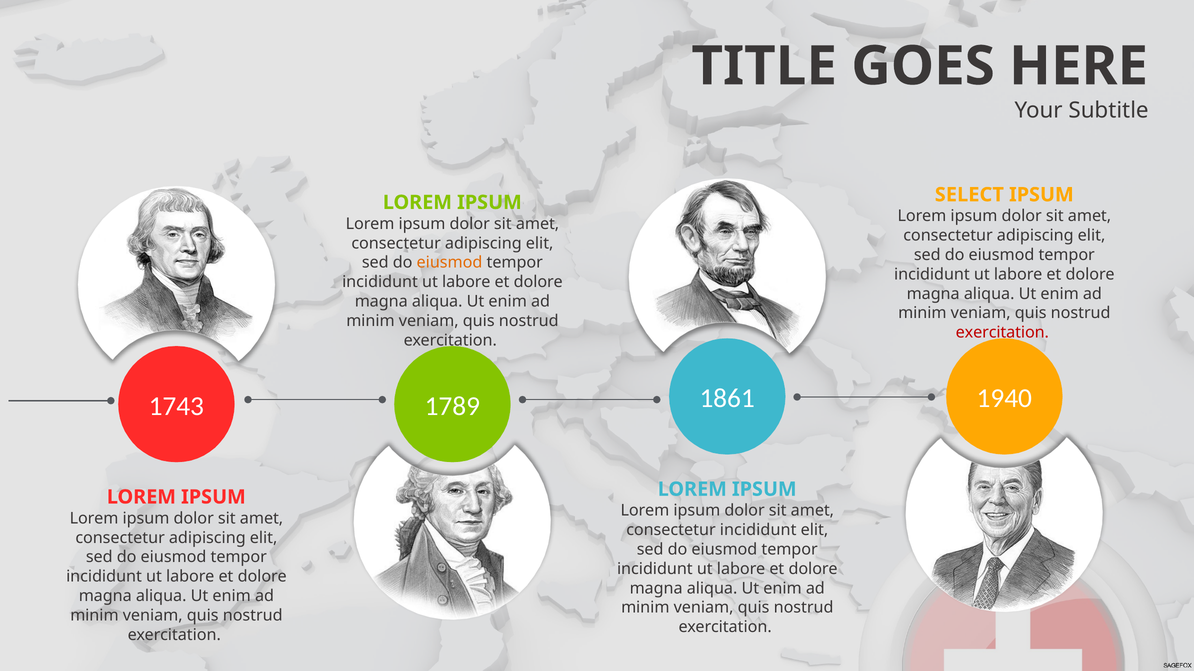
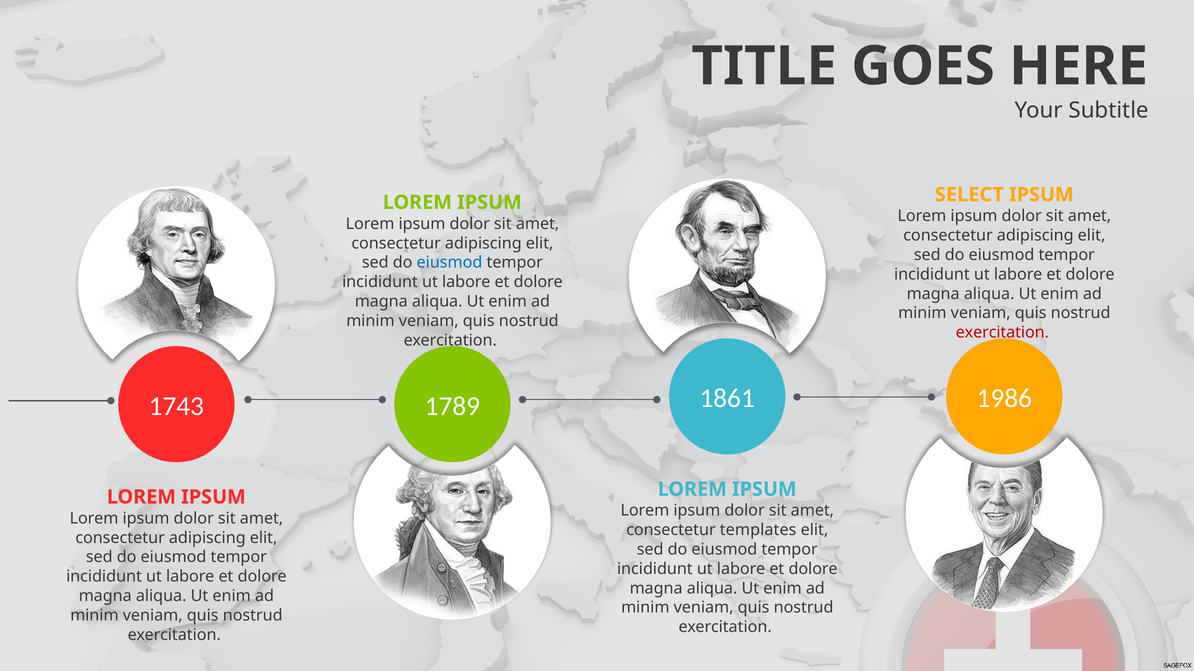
eiusmod colour: orange -> blue (450, 263)
1940: 1940 -> 1986 (1004, 399)
consectetur incididunt: incididunt -> templates (758, 530)
